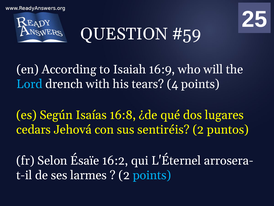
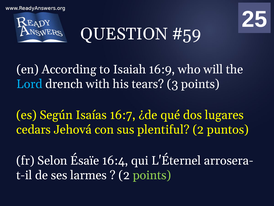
4: 4 -> 3 (173, 84)
16:8: 16:8 -> 16:7 (123, 115)
sentiréis: sentiréis -> plentiful (163, 129)
16:2: 16:2 -> 16:4 (115, 160)
points colour: light blue -> light green (152, 175)
